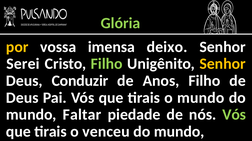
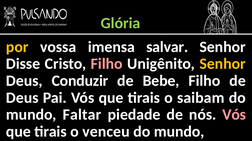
deixo: deixo -> salvar (167, 47)
Serei: Serei -> Disse (23, 64)
Filho colour: light green -> pink (107, 64)
Anos: Anos -> Bebe (161, 81)
o mundo: mundo -> saibam (201, 98)
Vós colour: light green -> pink (234, 115)
